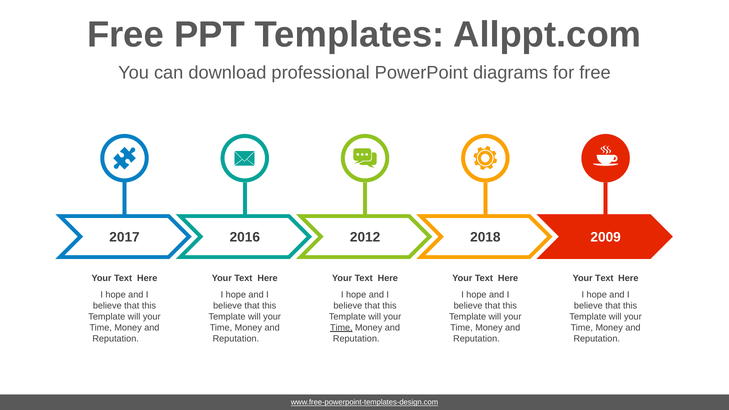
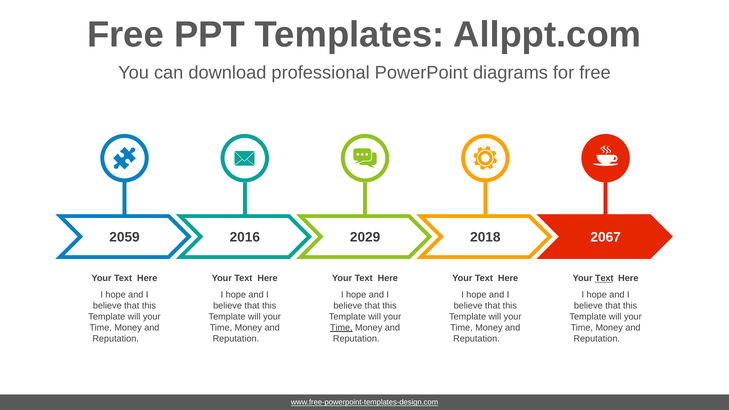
2017: 2017 -> 2059 (125, 237)
2012: 2012 -> 2029 (365, 237)
2009: 2009 -> 2067 (606, 237)
Text underline: none -> present (604, 278)
